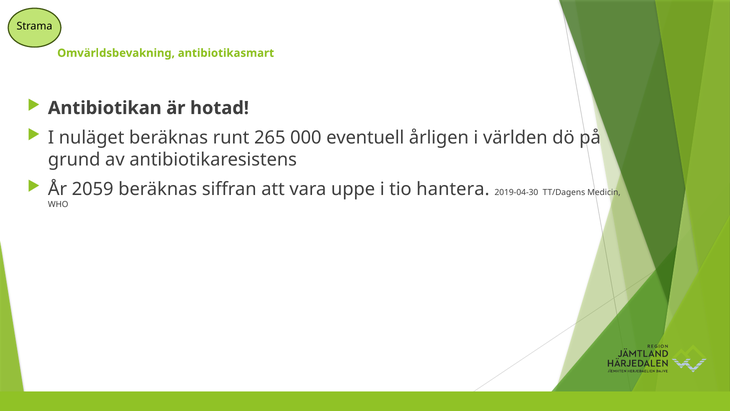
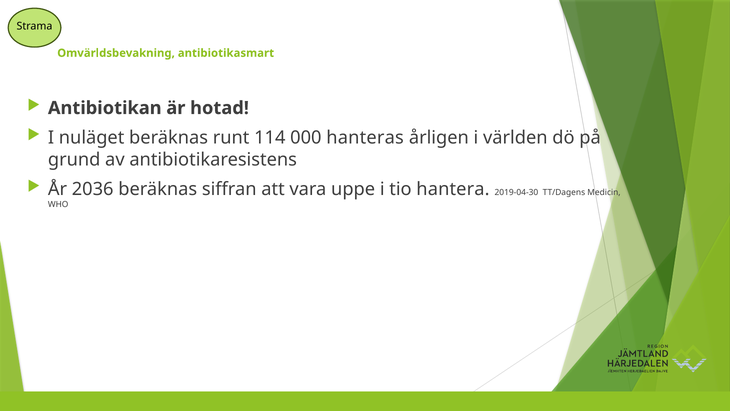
265: 265 -> 114 (270, 137)
eventuell: eventuell -> hanteras (365, 137)
2059: 2059 -> 2036 (93, 189)
